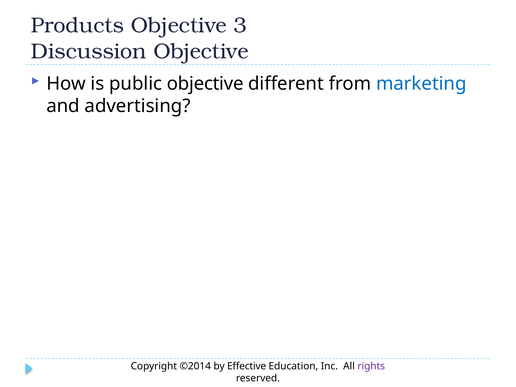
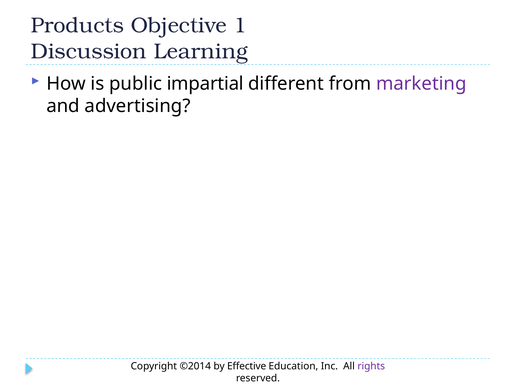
3: 3 -> 1 (240, 26)
Discussion Objective: Objective -> Learning (201, 51)
public objective: objective -> impartial (205, 84)
marketing colour: blue -> purple (421, 84)
